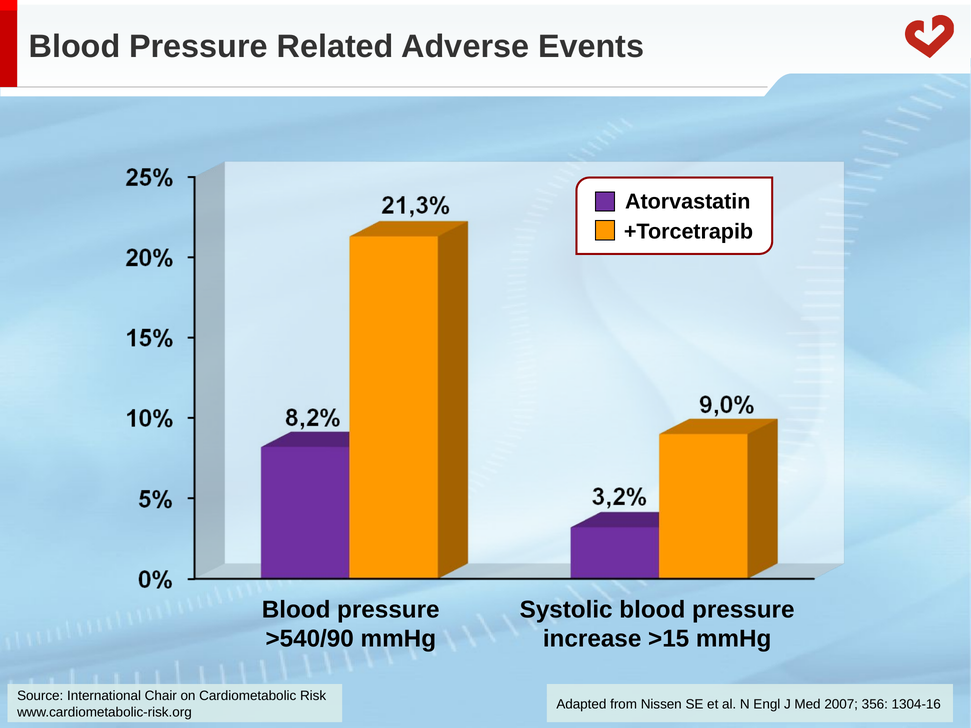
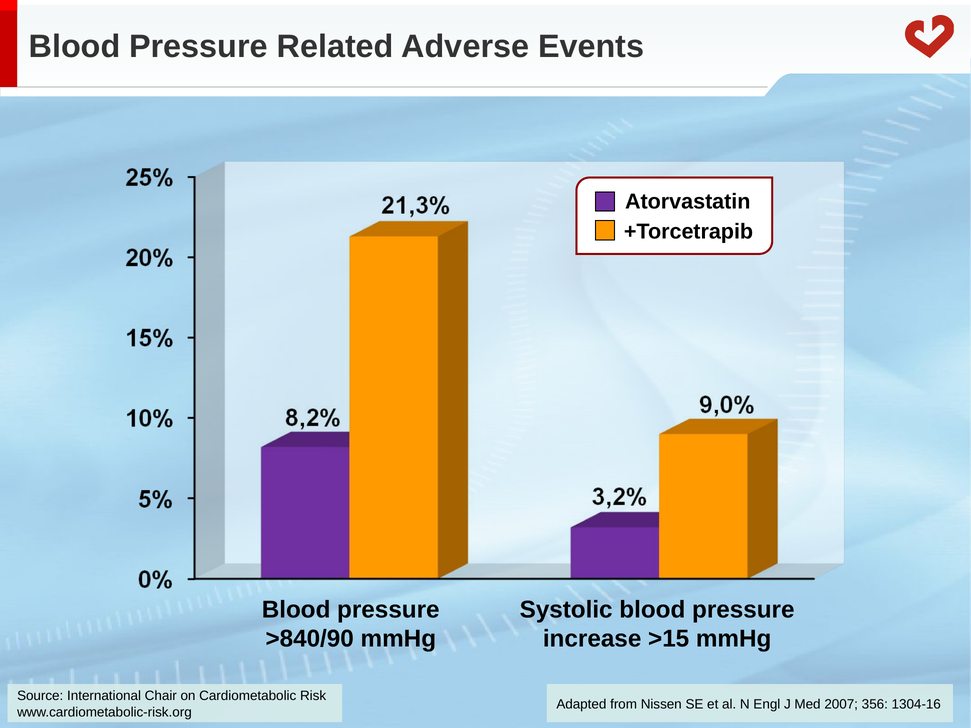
>540/90: >540/90 -> >840/90 (310, 639)
